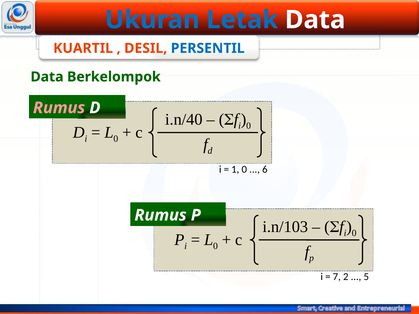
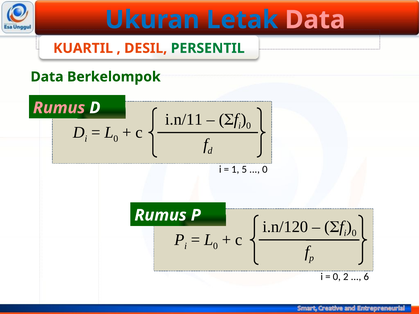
Data colour: white -> pink (315, 20)
PERSENTIL colour: blue -> green (208, 48)
i.n/40: i.n/40 -> i.n/11 (184, 119)
1 0: 0 -> 5 (244, 169)
6: 6 -> 0 (265, 169)
i.n/103: i.n/103 -> i.n/120 (285, 227)
7: 7 -> 0 (337, 277)
5: 5 -> 6 (366, 277)
